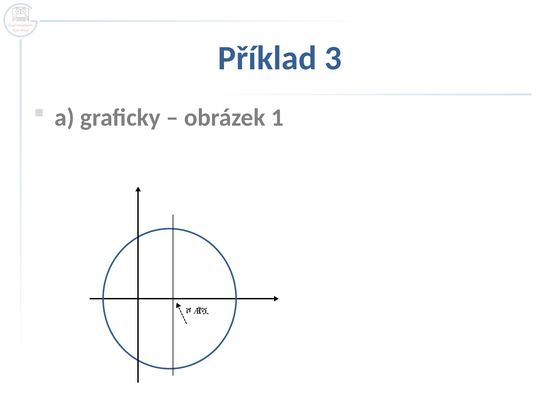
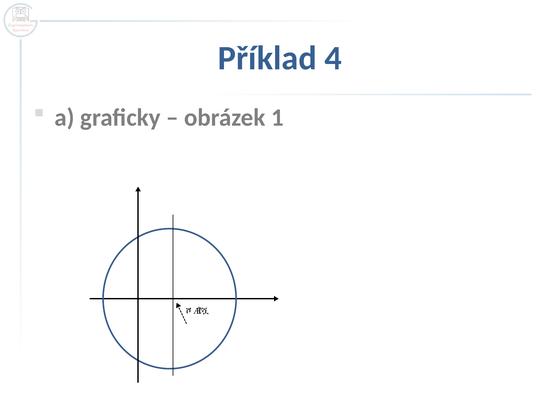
3: 3 -> 4 (333, 58)
